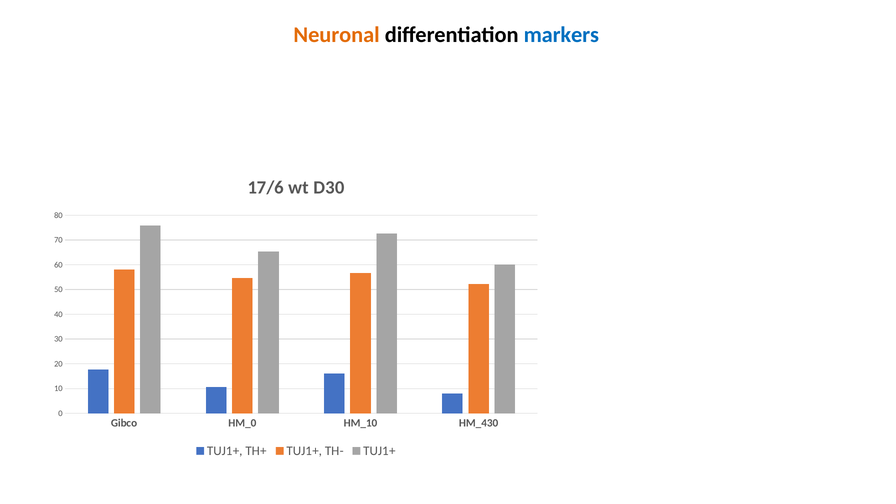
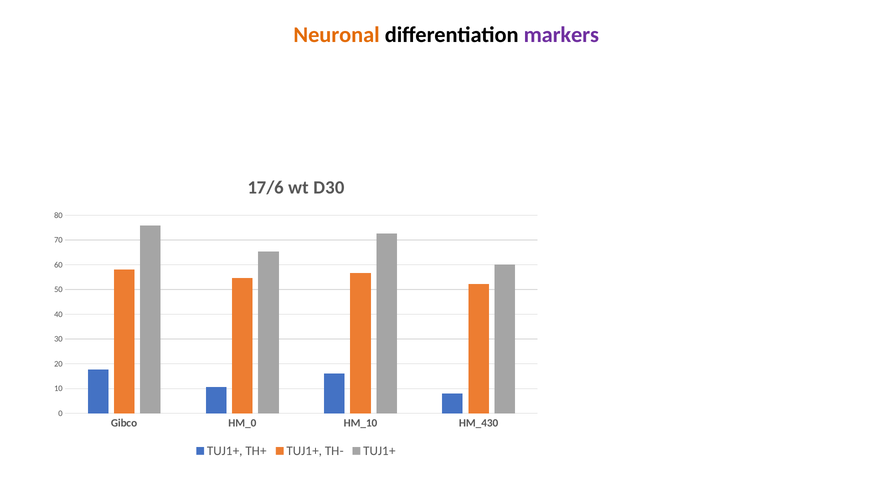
markers colour: blue -> purple (561, 35)
